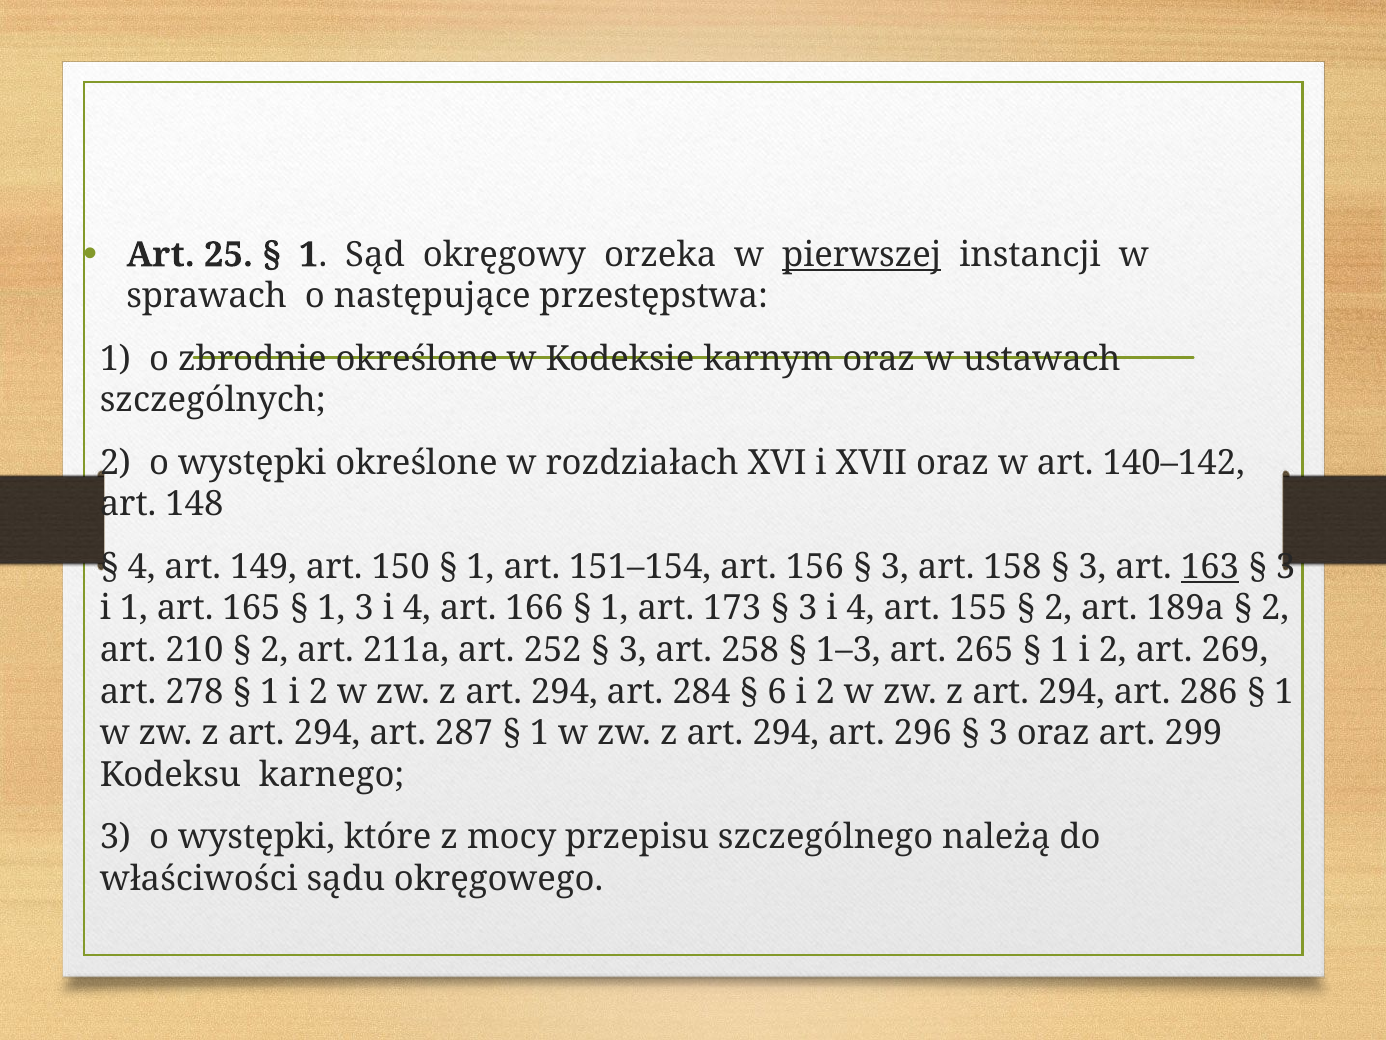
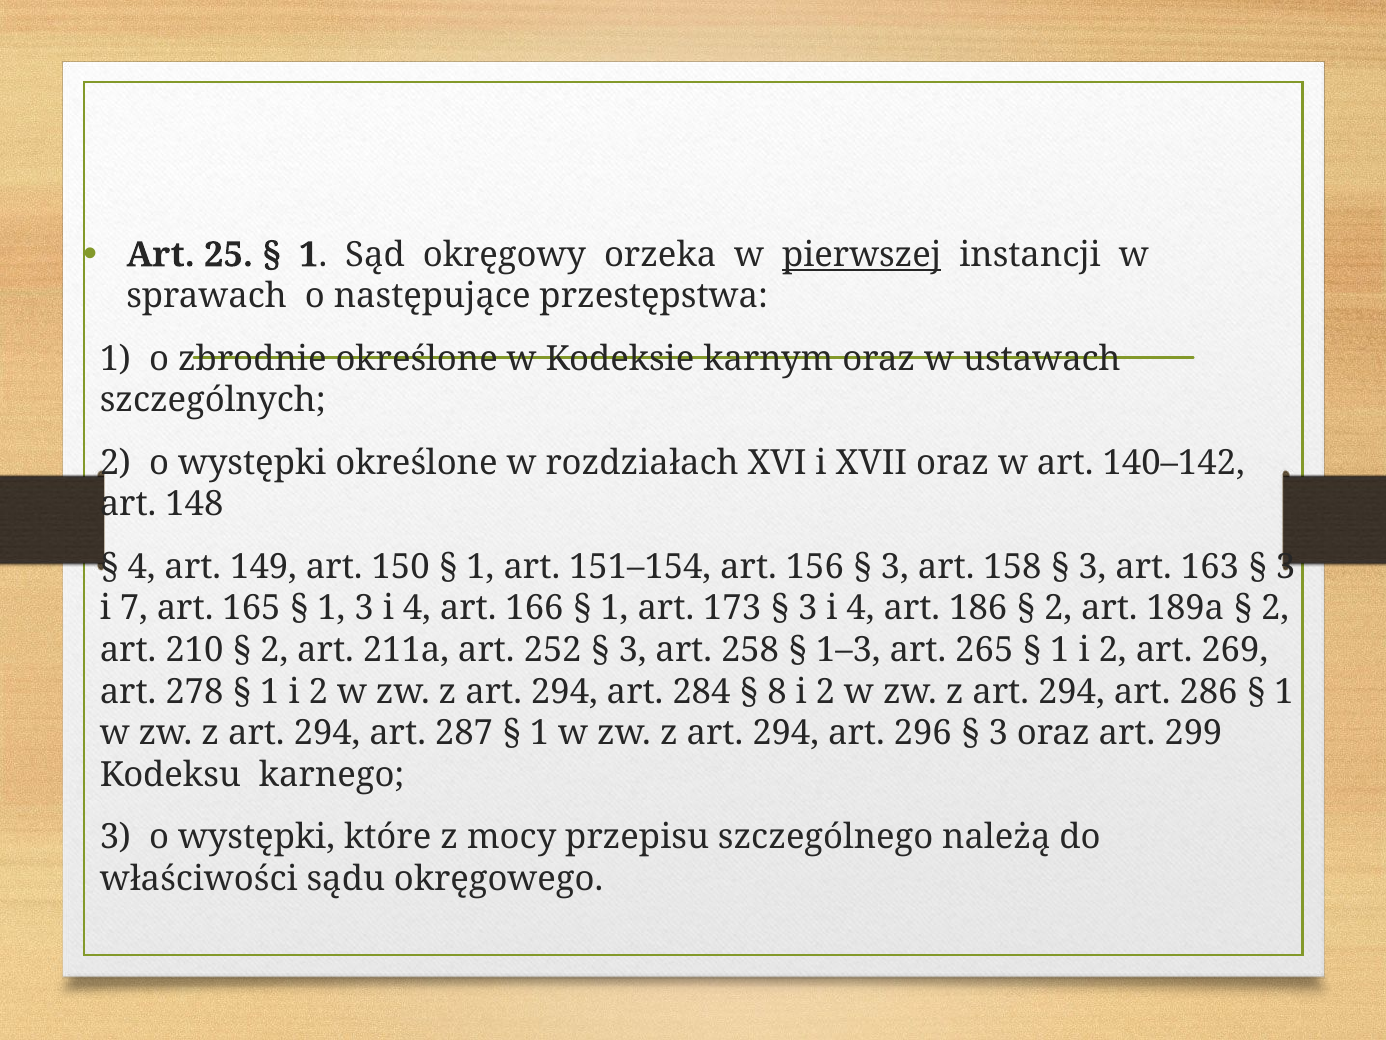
163 underline: present -> none (1210, 567)
i 1: 1 -> 7 (134, 608)
155: 155 -> 186 (978, 608)
6: 6 -> 8 (777, 691)
